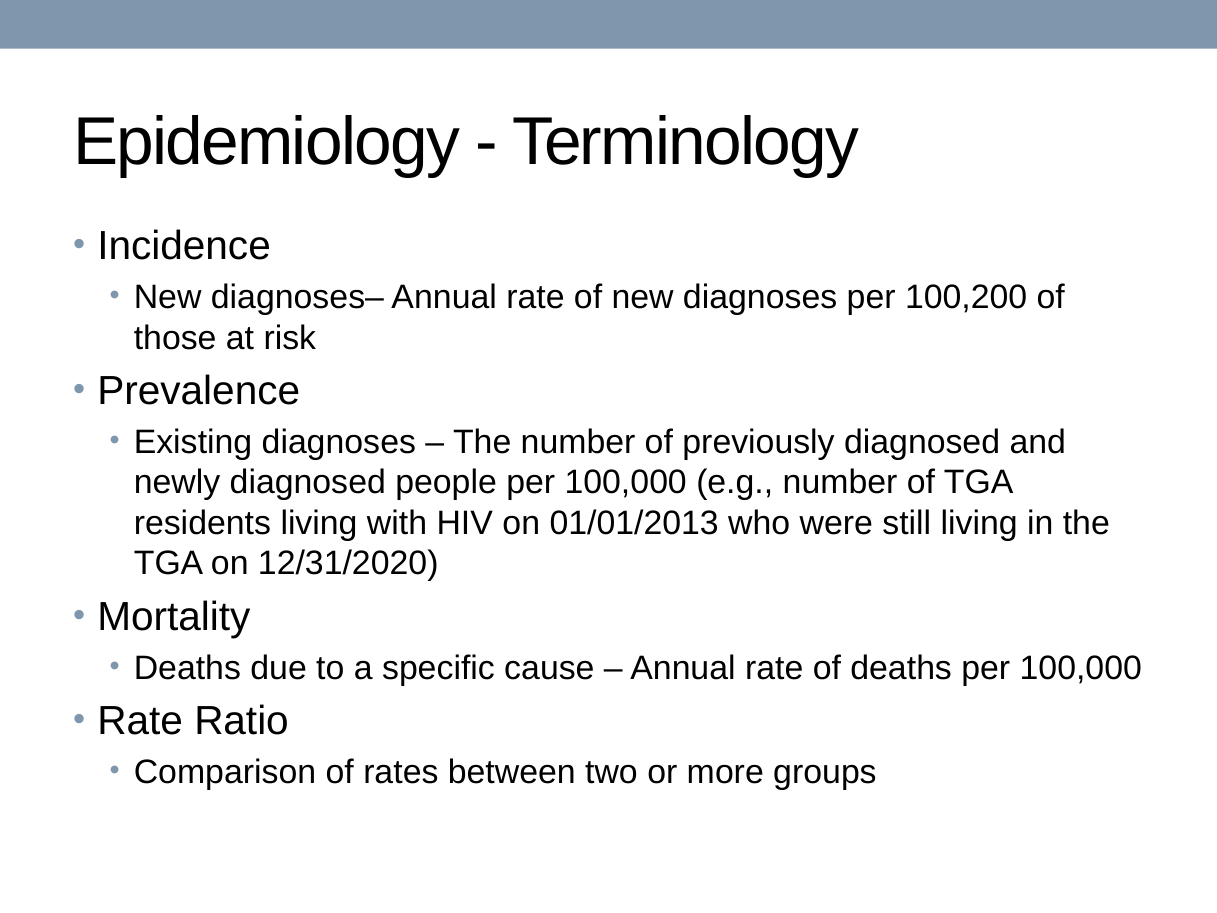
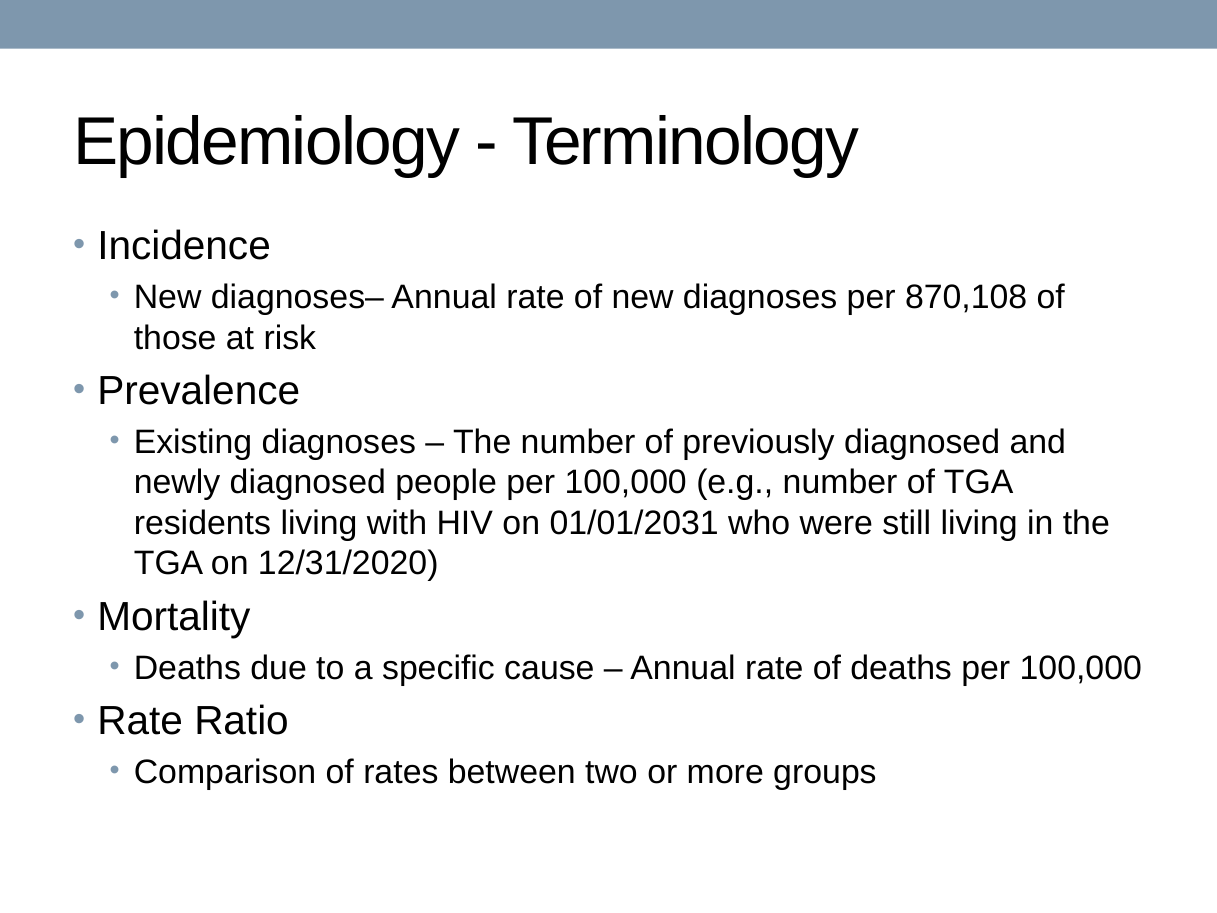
100,200: 100,200 -> 870,108 (966, 297)
01/01/2013: 01/01/2013 -> 01/01/2031 (634, 523)
